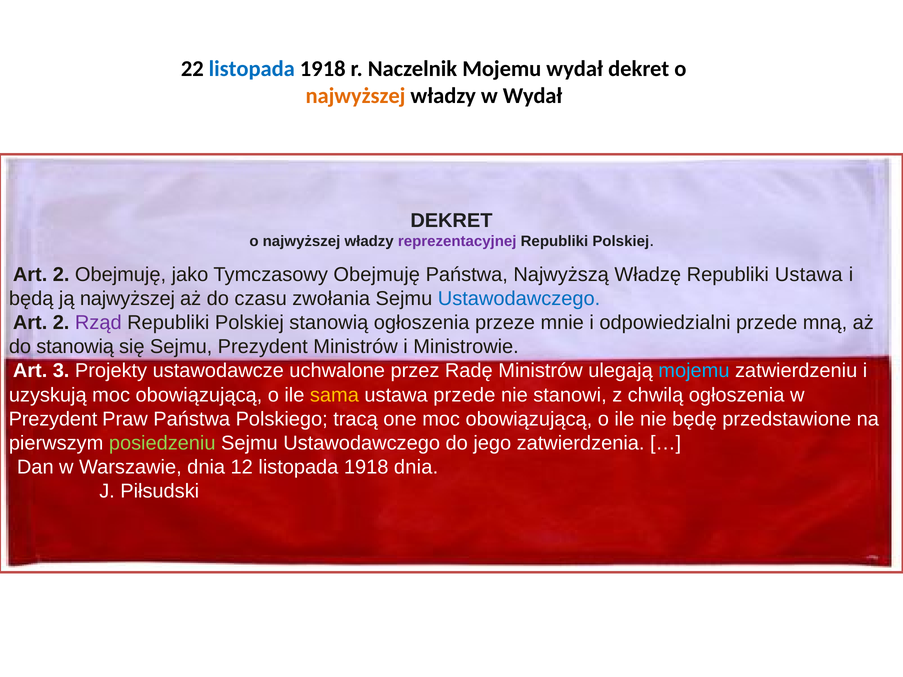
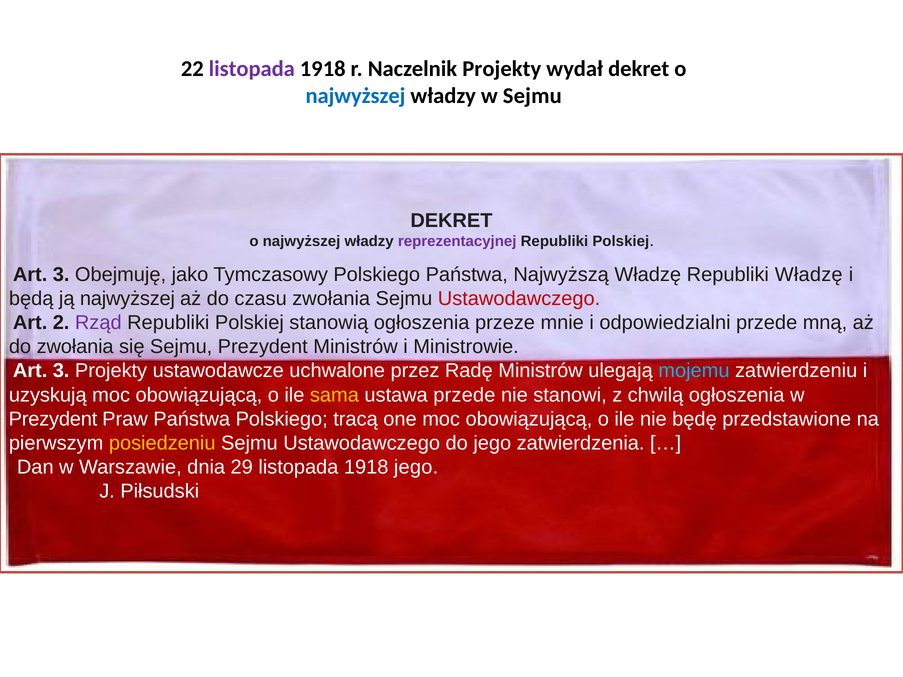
listopada colour: blue -> purple (252, 69)
Naczelnik Mojemu: Mojemu -> Projekty (502, 69)
najwyższej colour: orange -> blue (355, 96)
w Wydał: Wydał -> Sejmu (532, 96)
2: 2 -> 3 (61, 275)
Tymczasowy Obejmuję: Obejmuję -> Polskiego (377, 275)
Republiki Ustawa: Ustawa -> Władzę (809, 275)
Ustawodawczego colour: blue -> red (519, 299)
do stanowią: stanowią -> zwołania (75, 347)
posiedzeniu colour: light green -> yellow (162, 443)
12: 12 -> 29 (242, 467)
1918 dnia: dnia -> jego (416, 467)
